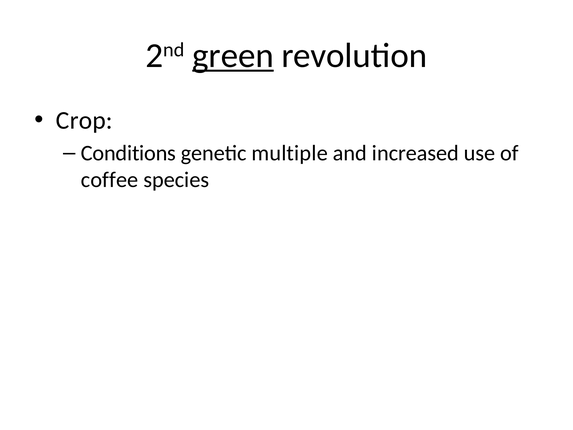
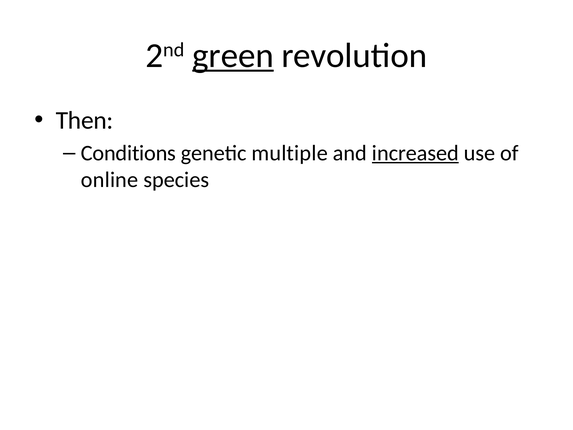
Crop: Crop -> Then (85, 120)
increased underline: none -> present (415, 153)
coffee: coffee -> online (110, 180)
